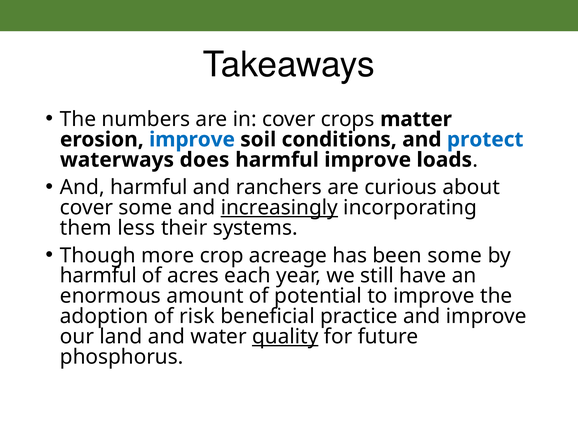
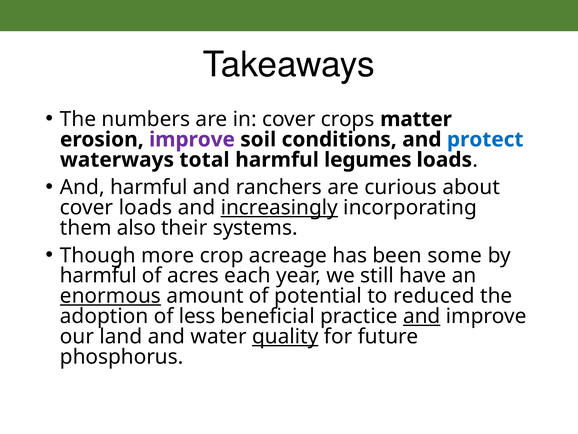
improve colour: blue -> purple (192, 139)
does: does -> total (205, 160)
harmful improve: improve -> legumes (368, 160)
cover some: some -> loads (145, 207)
less: less -> also (136, 228)
enormous underline: none -> present (110, 296)
to improve: improve -> reduced (434, 296)
risk: risk -> less (197, 316)
and underline: none -> present (422, 316)
